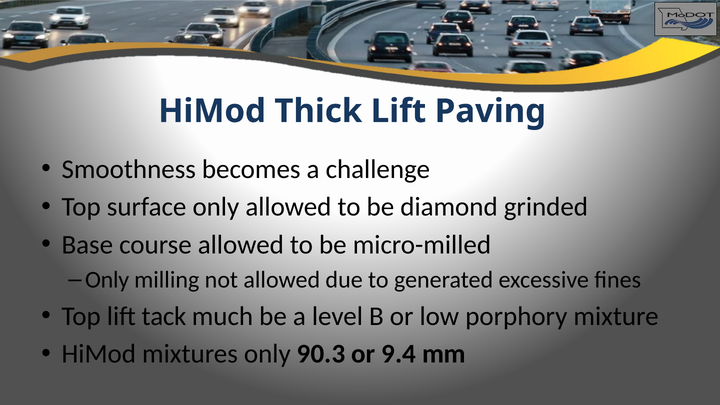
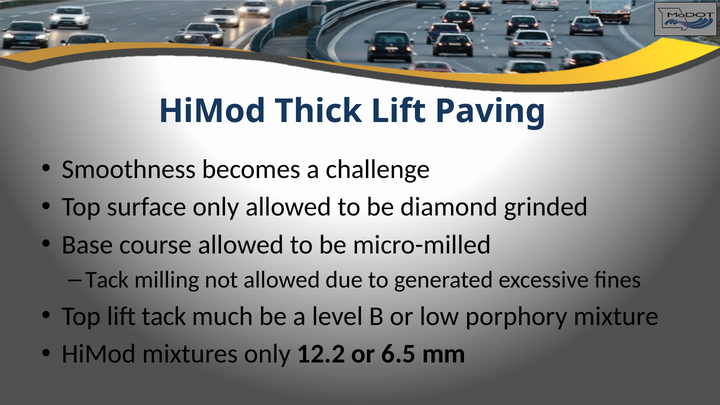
Only: Only -> Tack (107, 280)
90.3: 90.3 -> 12.2 (321, 354)
9.4: 9.4 -> 6.5 (399, 354)
